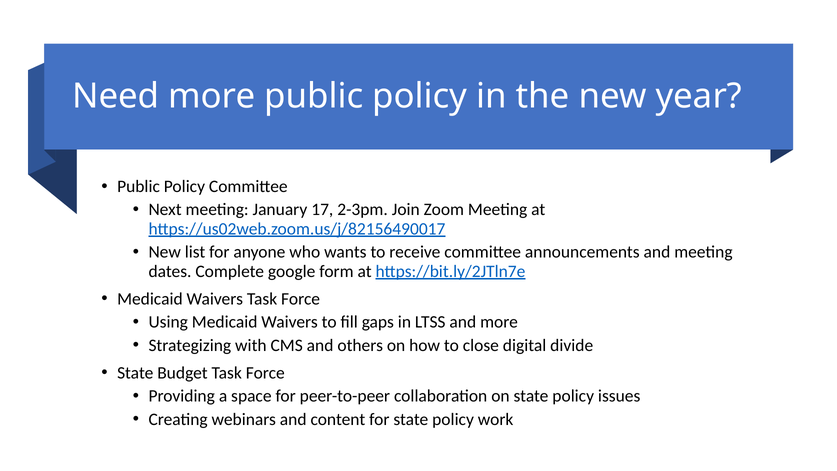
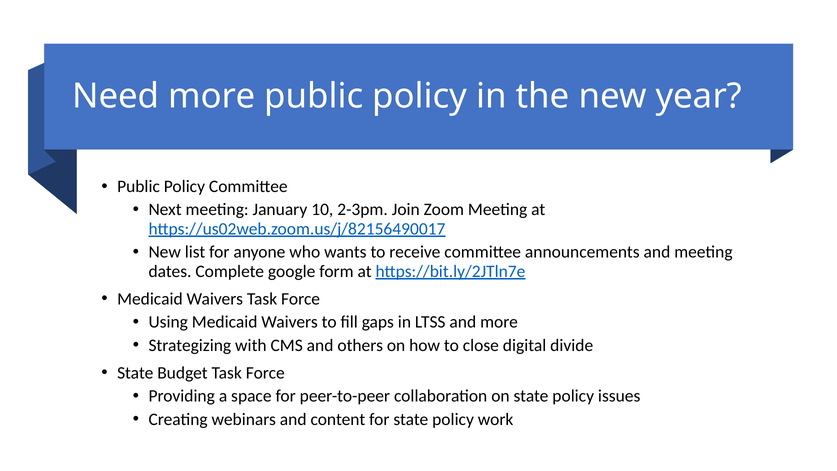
17: 17 -> 10 (322, 210)
